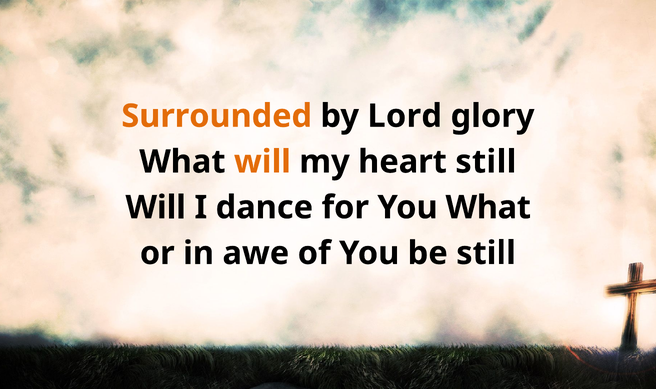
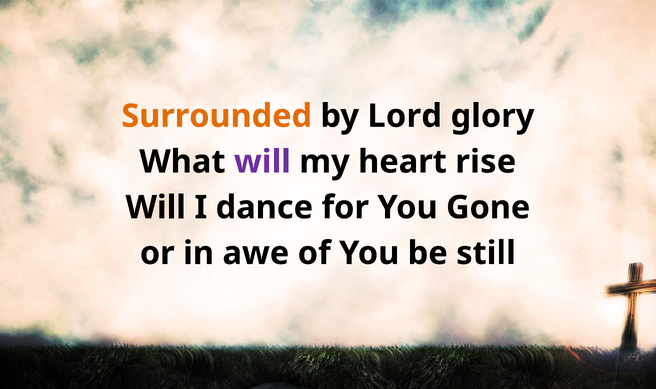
will colour: orange -> purple (262, 162)
heart still: still -> rise (486, 162)
You What: What -> Gone (488, 207)
